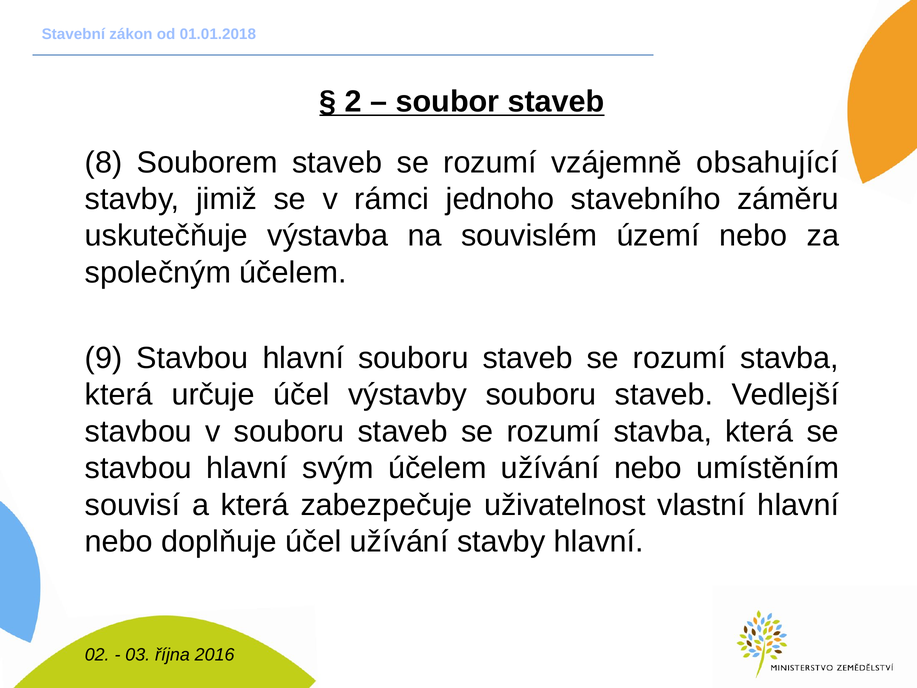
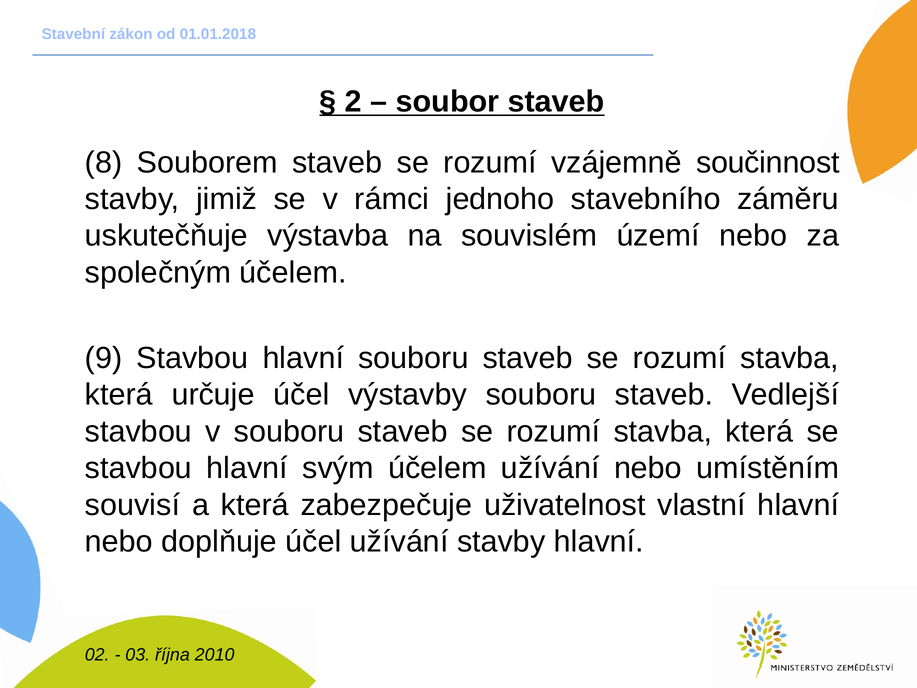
obsahující: obsahující -> součinnost (768, 162)
2016: 2016 -> 2010 (215, 655)
